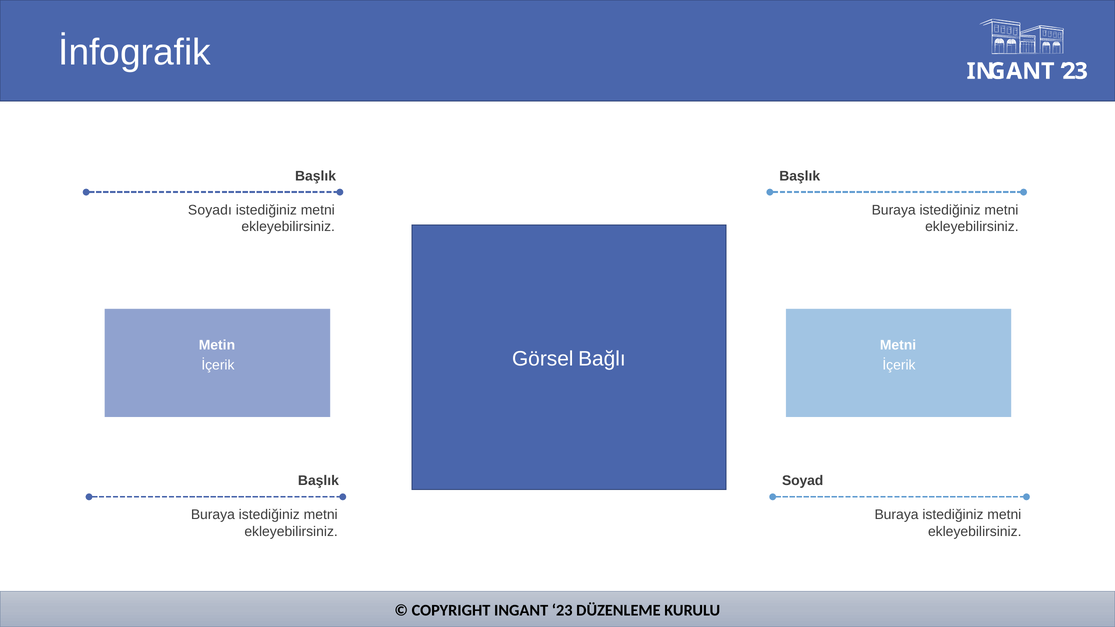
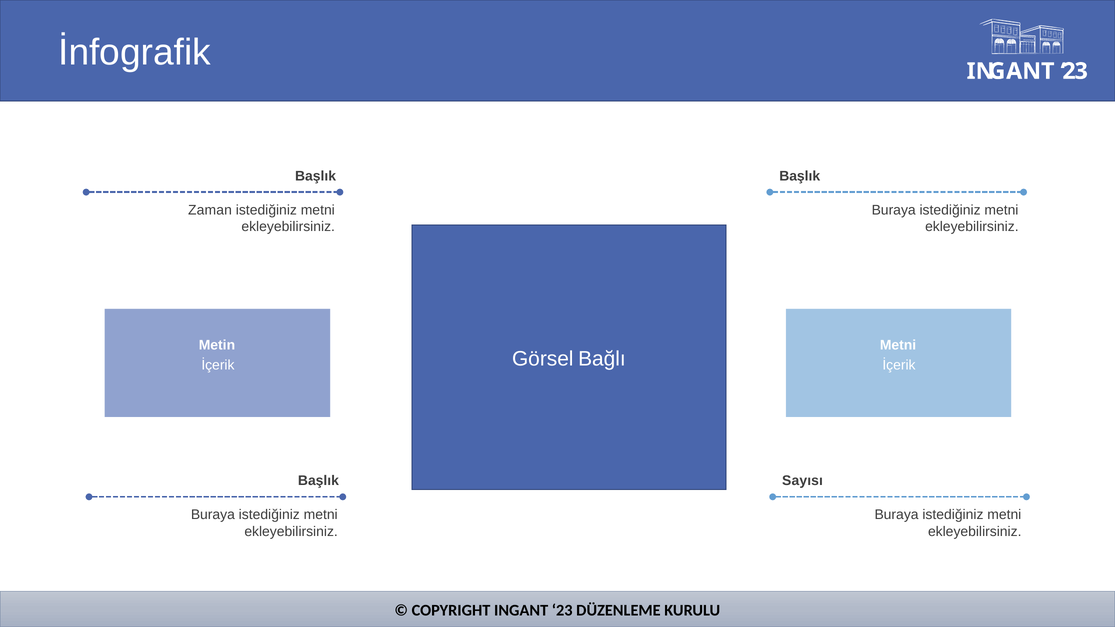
Soyadı: Soyadı -> Zaman (210, 210)
Soyad: Soyad -> Sayısı (803, 481)
